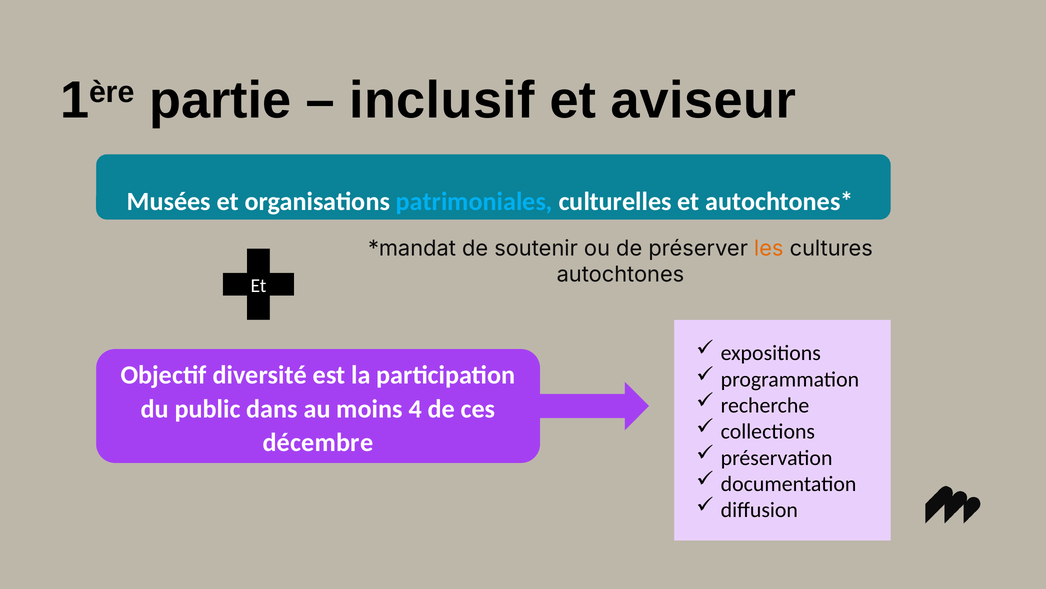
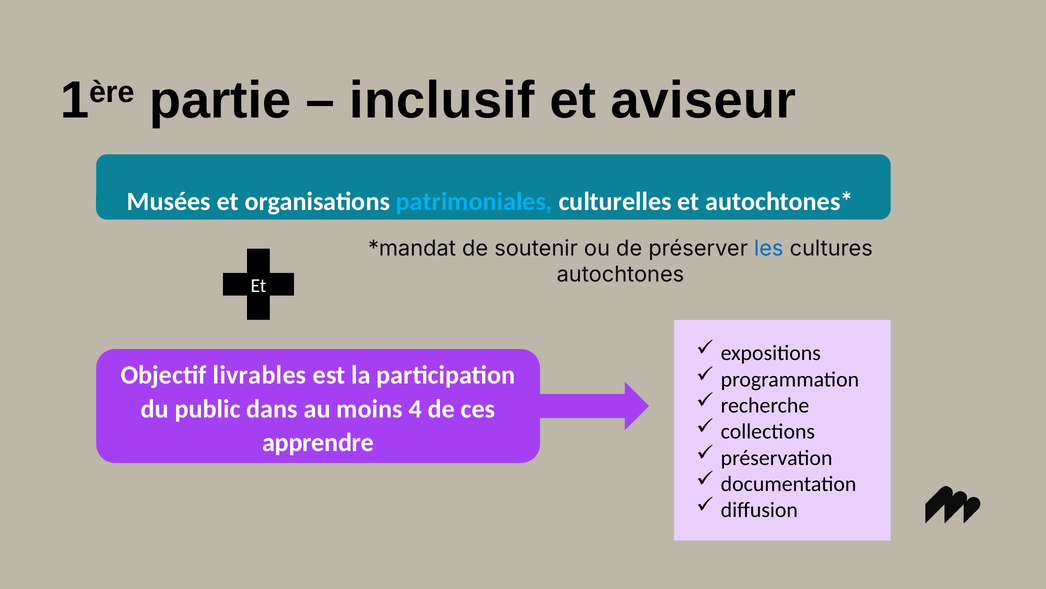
les colour: orange -> blue (769, 248)
diversité: diversité -> livrables (260, 375)
décembre: décembre -> apprendre (318, 442)
